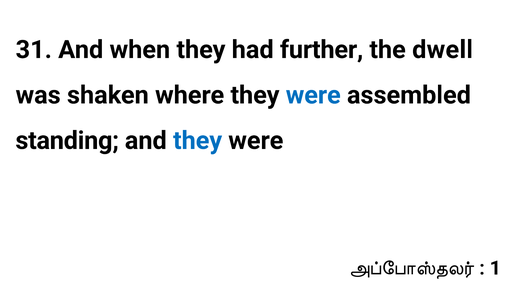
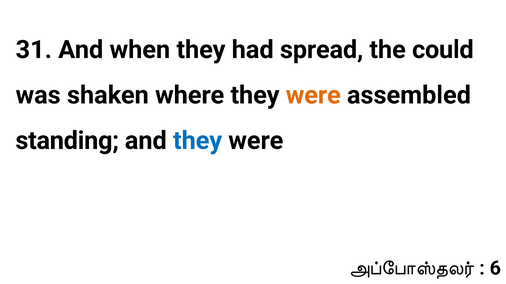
further: further -> spread (322, 50)
dwell: dwell -> could (443, 50)
were colour: blue -> orange (313, 95)
1: 1 -> 6 (495, 269)
